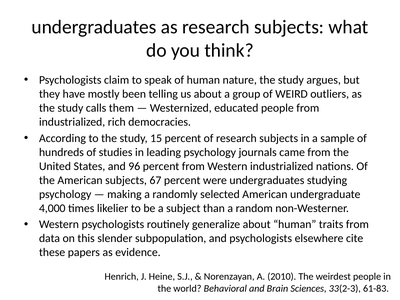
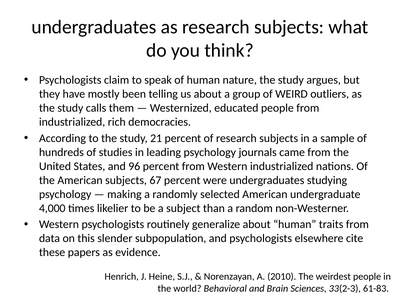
15: 15 -> 21 (156, 138)
